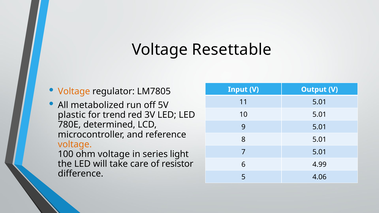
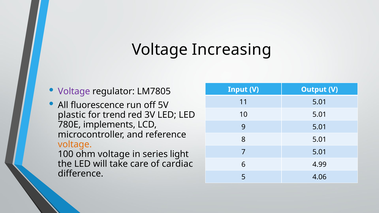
Resettable: Resettable -> Increasing (232, 50)
Voltage colour: orange -> purple (74, 91)
metabolized: metabolized -> fluorescence (97, 105)
determined: determined -> implements (109, 125)
resistor: resistor -> cardiac (177, 164)
